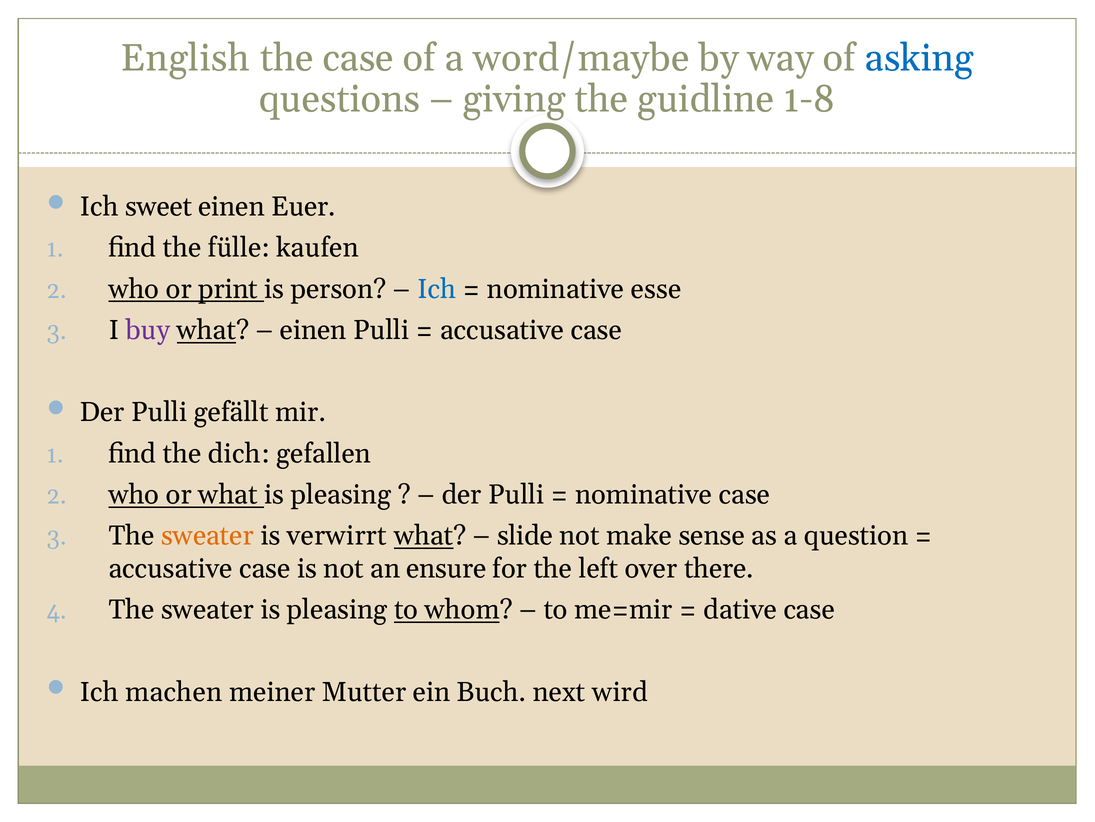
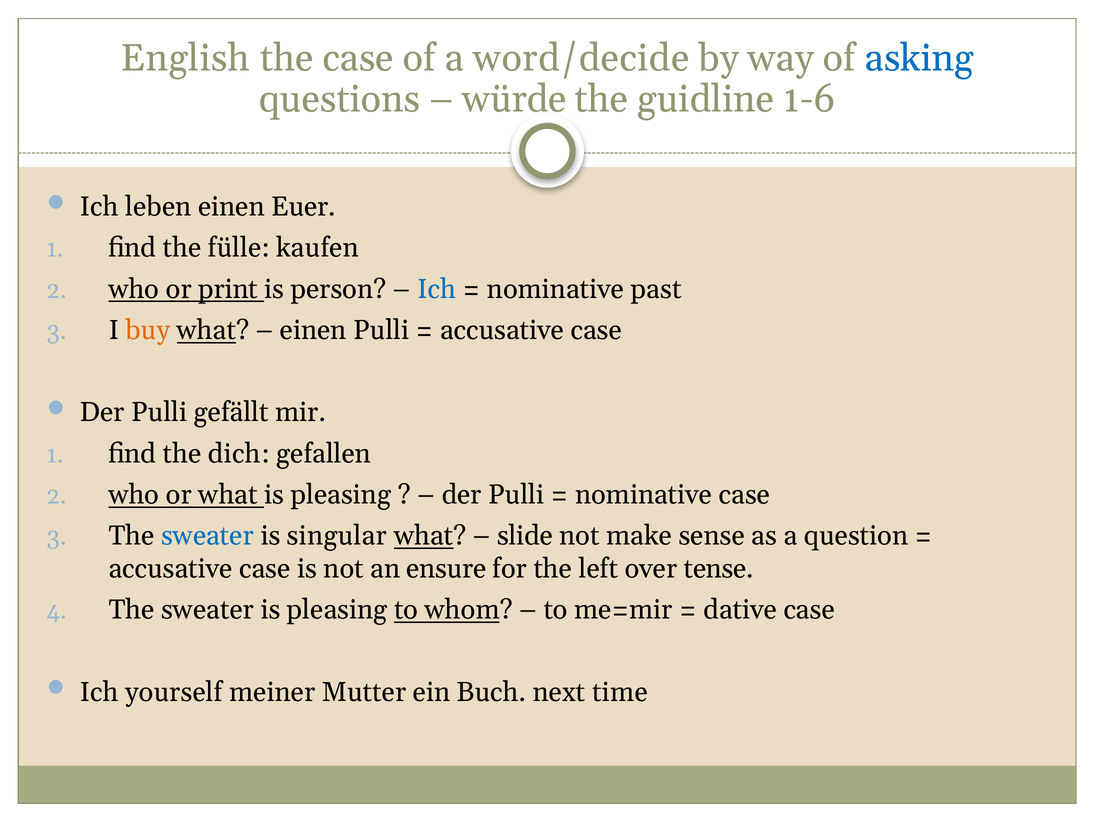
word/maybe: word/maybe -> word/decide (581, 58)
giving: giving -> würde (514, 99)
1-8: 1-8 -> 1-6 (809, 99)
sweet: sweet -> leben (158, 207)
esse: esse -> past (656, 289)
buy colour: purple -> orange (148, 330)
sweater colour: orange -> blue (207, 535)
verwirrt: verwirrt -> singular (337, 535)
there: there -> tense (719, 568)
machen: machen -> yourself (174, 691)
wird: wird -> time (620, 691)
